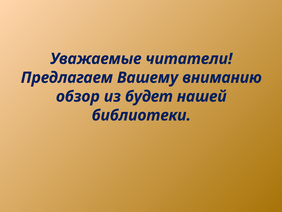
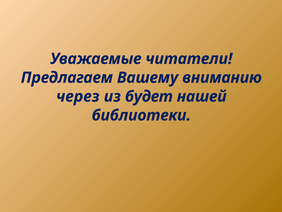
обзор: обзор -> через (78, 96)
